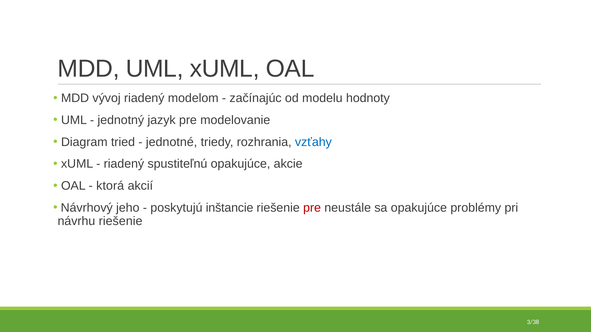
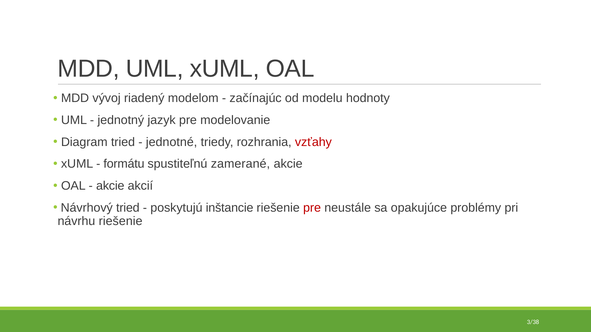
vzťahy colour: blue -> red (313, 142)
riadený: riadený -> formátu (124, 164)
spustiteľnú opakujúce: opakujúce -> zamerané (240, 164)
ktorá: ktorá -> akcie (110, 186)
Návrhový jeho: jeho -> tried (128, 208)
